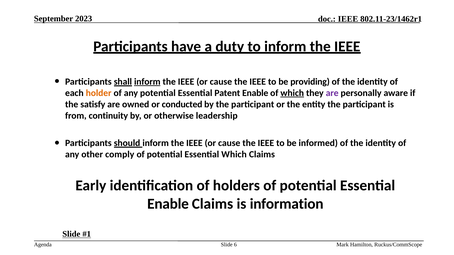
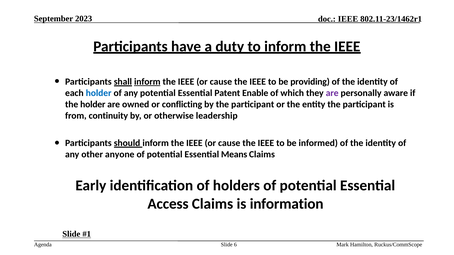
holder colour: orange -> blue (99, 93)
which underline: present -> none (292, 93)
the satisfy: satisfy -> holder (93, 105)
conducted: conducted -> conflicting (182, 105)
comply: comply -> anyone (120, 155)
Essential Which: Which -> Means (234, 155)
Enable: Enable -> Access (168, 204)
